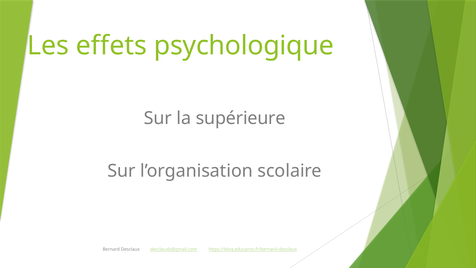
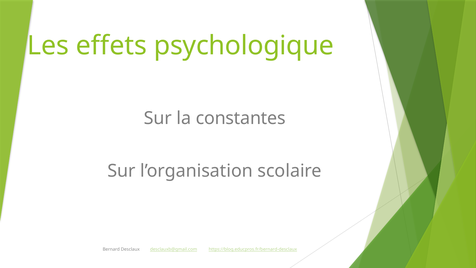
supérieure: supérieure -> constantes (241, 118)
